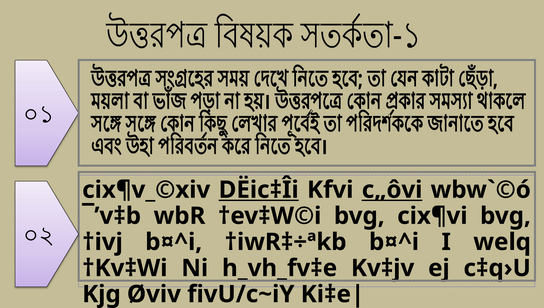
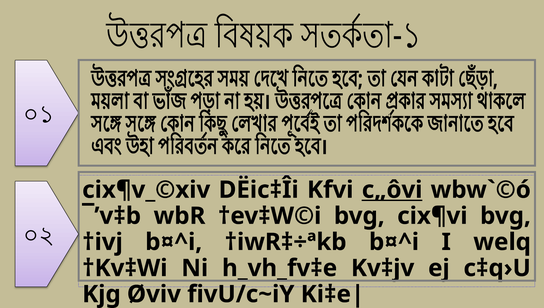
DËic‡Îi underline: present -> none (259, 190)
